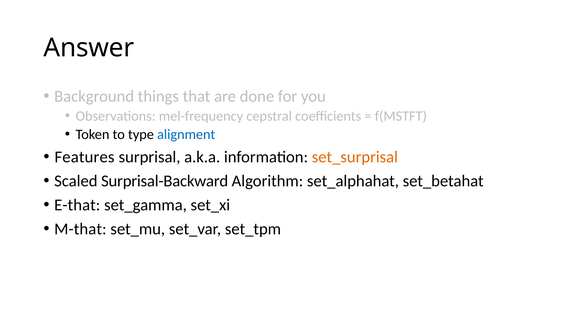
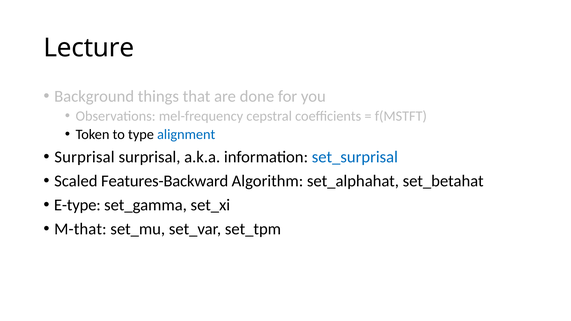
Answer: Answer -> Lecture (89, 48)
Features: Features -> Surprisal (84, 157)
set_surprisal colour: orange -> blue (355, 157)
Surprisal-Backward: Surprisal-Backward -> Features-Backward (165, 181)
E-that: E-that -> E-type (77, 205)
